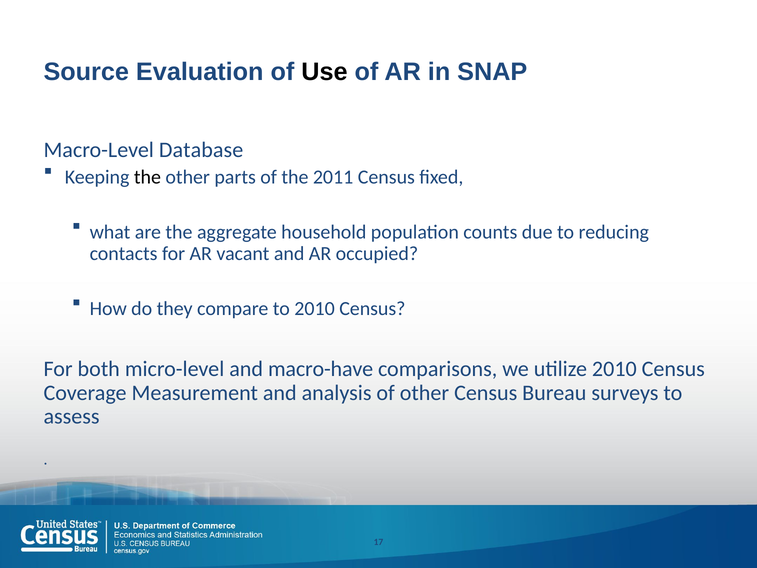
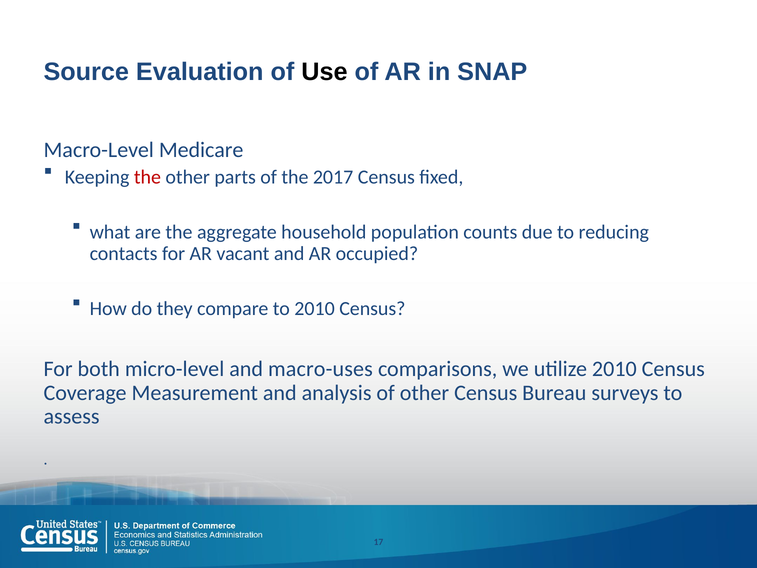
Database: Database -> Medicare (201, 150)
the colour: black -> red (147, 177)
2011: 2011 -> 2017 (333, 177)
macro-have: macro-have -> macro-uses (320, 369)
